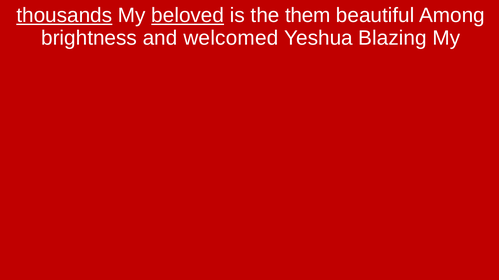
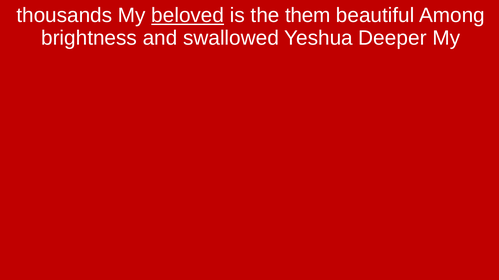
thousands underline: present -> none (64, 15)
welcomed: welcomed -> swallowed (231, 38)
Blazing: Blazing -> Deeper (392, 38)
